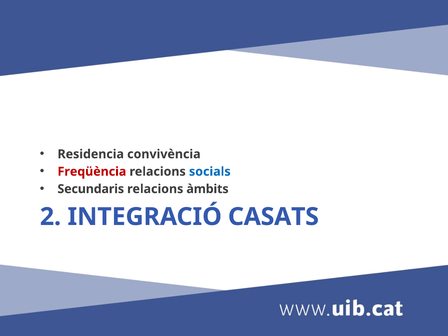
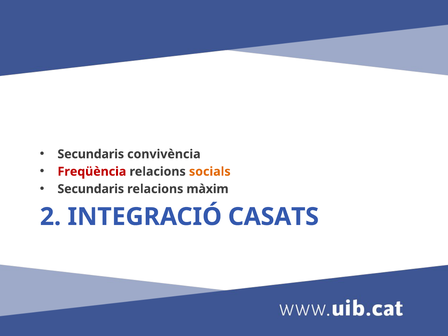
Residencia: Residencia -> Secundaris (91, 154)
socials colour: blue -> orange (210, 172)
àmbits: àmbits -> màxim (208, 189)
